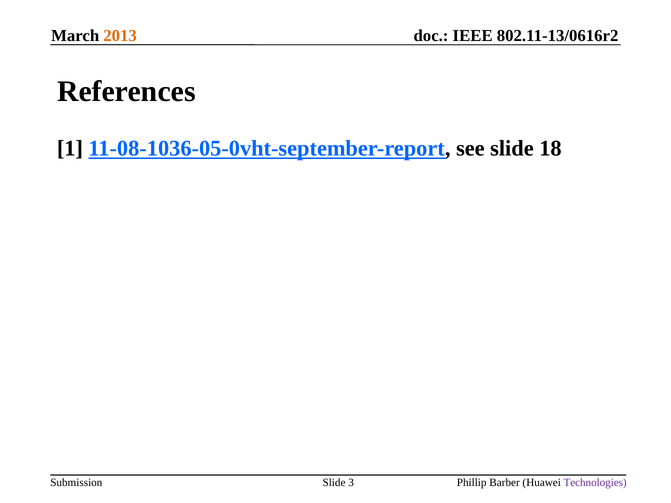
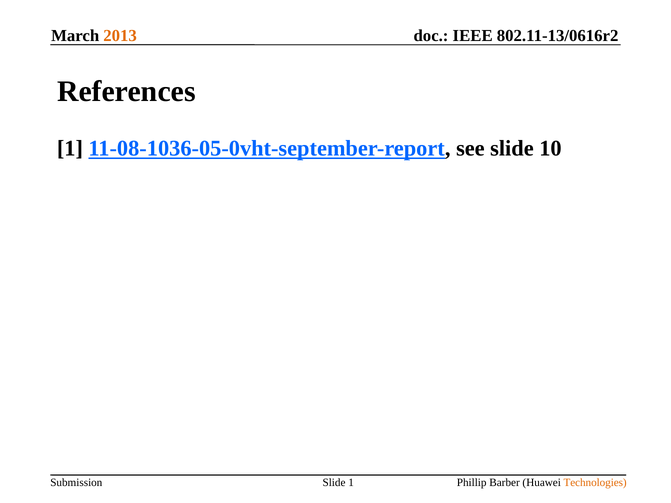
18: 18 -> 10 (550, 148)
Slide 3: 3 -> 1 (351, 483)
Technologies colour: purple -> orange (595, 483)
